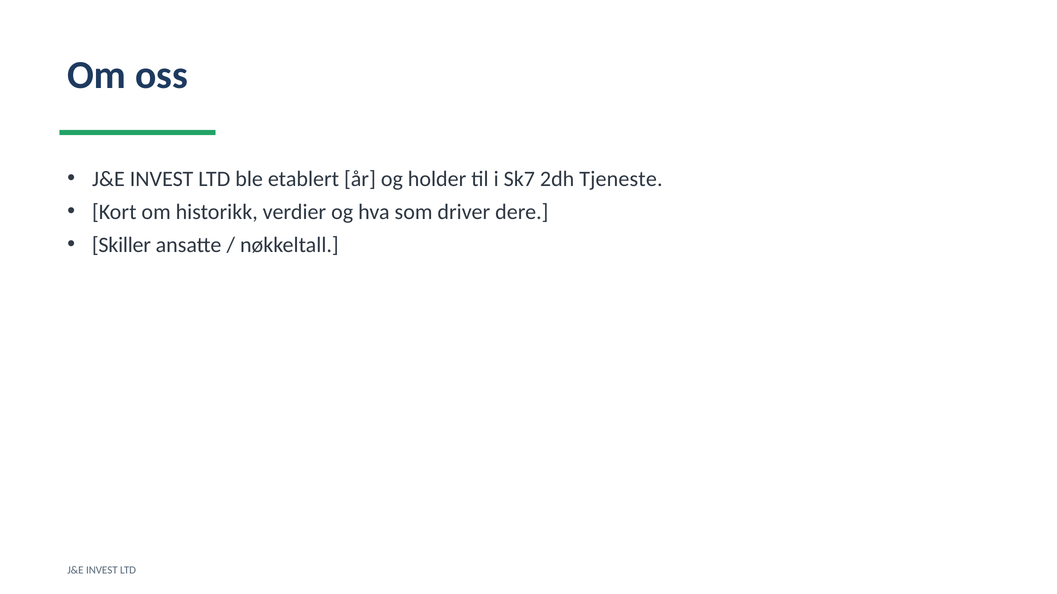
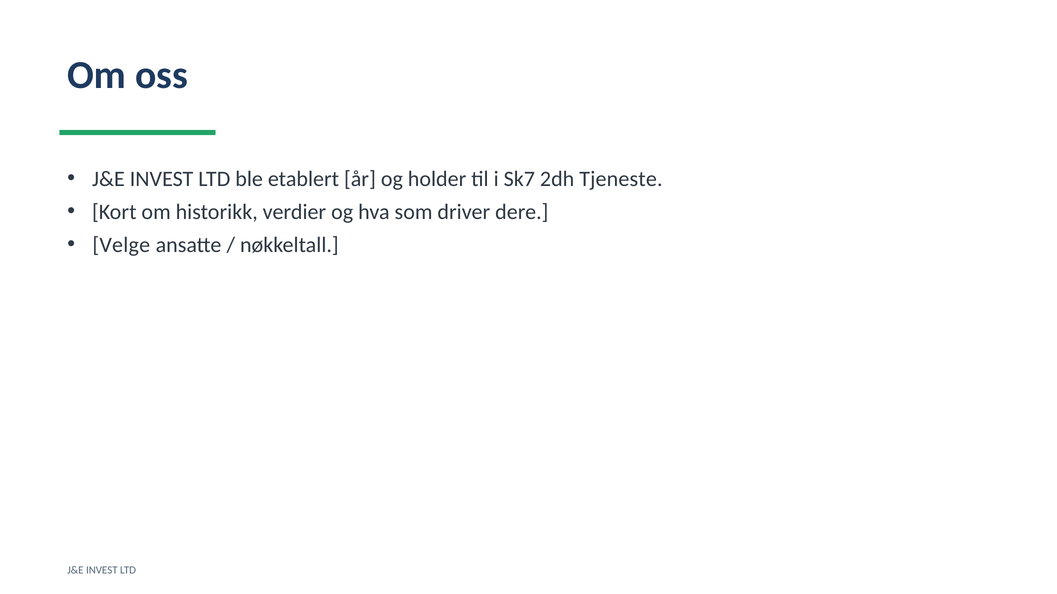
Skiller: Skiller -> Velge (121, 245)
